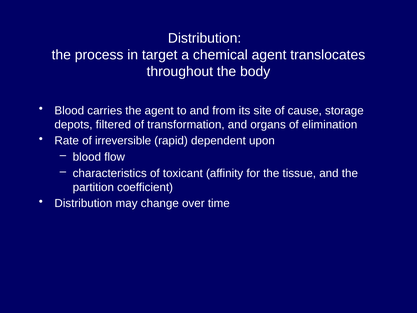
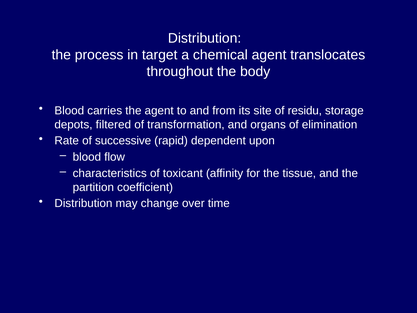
cause: cause -> residu (305, 111)
irreversible: irreversible -> successive (123, 141)
